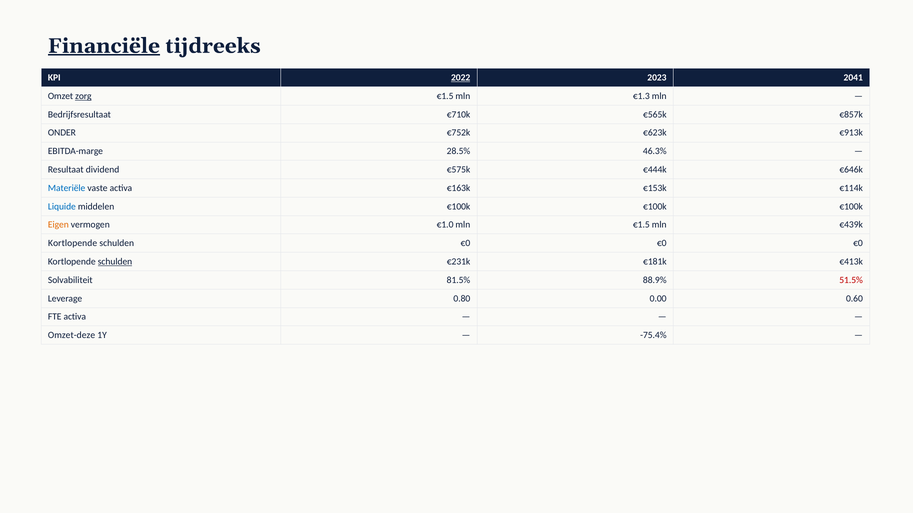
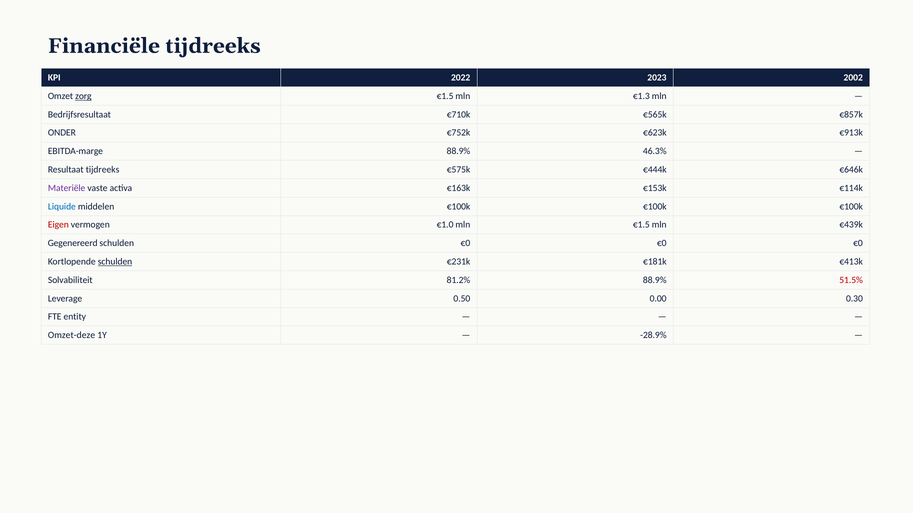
Financiële underline: present -> none (104, 46)
2022 underline: present -> none (461, 78)
2041: 2041 -> 2002 (853, 78)
EBITDA-marge 28.5%: 28.5% -> 88.9% (458, 151)
Resultaat dividend: dividend -> tijdreeks (103, 170)
Materiële colour: blue -> purple (67, 188)
Eigen colour: orange -> red (58, 225)
Kortlopende: Kortlopende -> Gegenereerd (73, 243)
81.5%: 81.5% -> 81.2% (458, 280)
0.80: 0.80 -> 0.50 (462, 299)
0.60: 0.60 -> 0.30 (854, 299)
FTE activa: activa -> entity (75, 317)
-75.4%: -75.4% -> -28.9% (653, 336)
